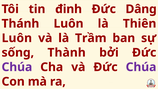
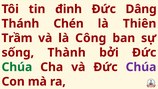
Thánh Luôn: Luôn -> Chén (69, 24)
Luôn: Luôn -> Trầm (17, 38)
Trầm: Trầm -> Công (91, 38)
Chúa colour: purple -> green (17, 67)
